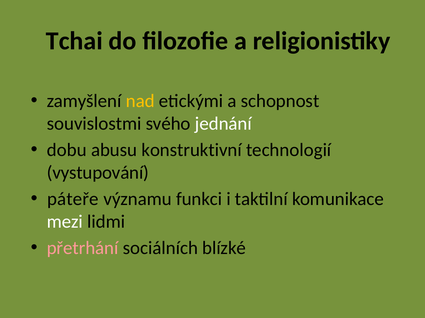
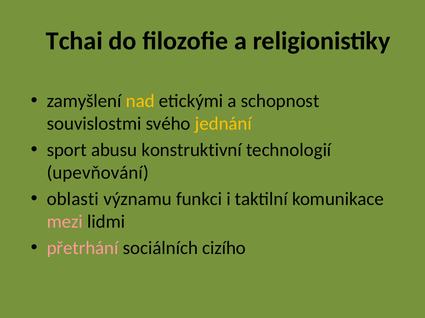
jednání colour: white -> yellow (223, 124)
dobu: dobu -> sport (67, 150)
vystupování: vystupování -> upevňování (98, 173)
páteře: páteře -> oblasti (73, 199)
mezi colour: white -> pink (65, 222)
blízké: blízké -> cizího (224, 249)
